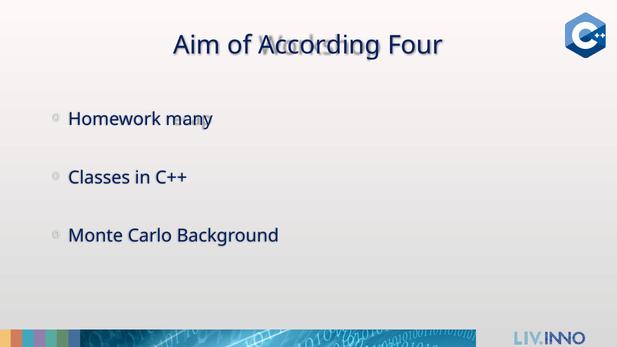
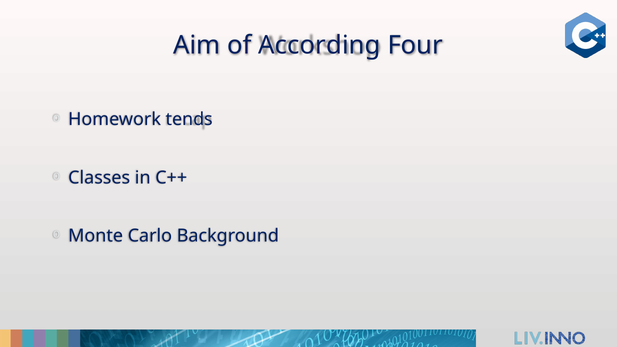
many: many -> tends (189, 119)
